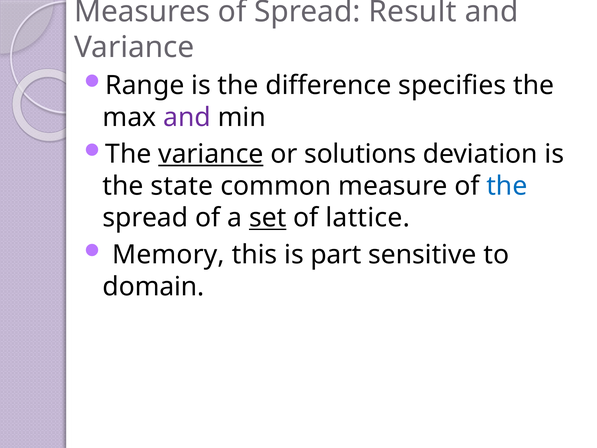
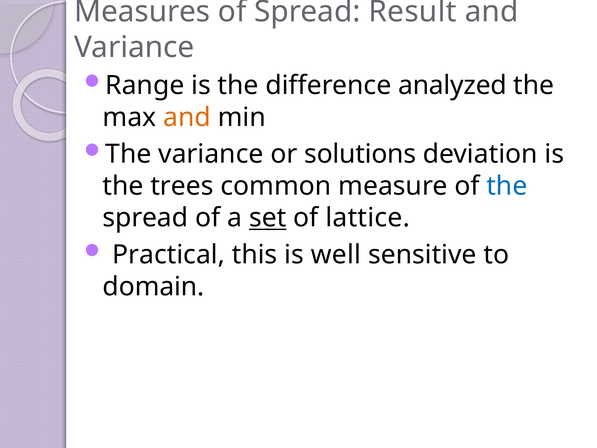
specifies: specifies -> analyzed (452, 85)
and colour: purple -> orange (187, 117)
variance underline: present -> none (211, 154)
state: state -> trees (182, 186)
Memory: Memory -> Practical (169, 255)
part: part -> well (336, 255)
